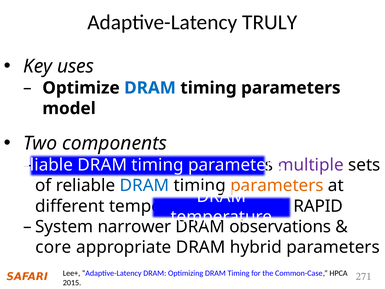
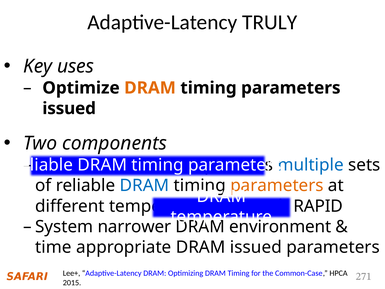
DRAM colour: blue -> orange (150, 88)
model: model -> issued (69, 108)
multiple colour: purple -> blue (311, 165)
observations: observations -> environment (280, 226)
core: core -> time (53, 247)
DRAM hybrid: hybrid -> issued (256, 247)
